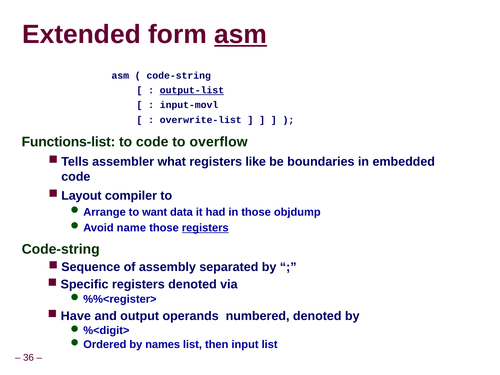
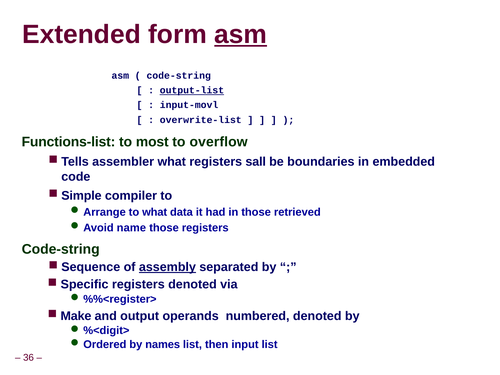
to code: code -> most (152, 142)
like: like -> sall (256, 162)
Layout: Layout -> Simple (81, 196)
to want: want -> what (155, 212)
objdump: objdump -> retrieved (297, 212)
registers underline: present -> none (205, 228)
assembly underline: none -> present (167, 267)
Have: Have -> Make (76, 316)
